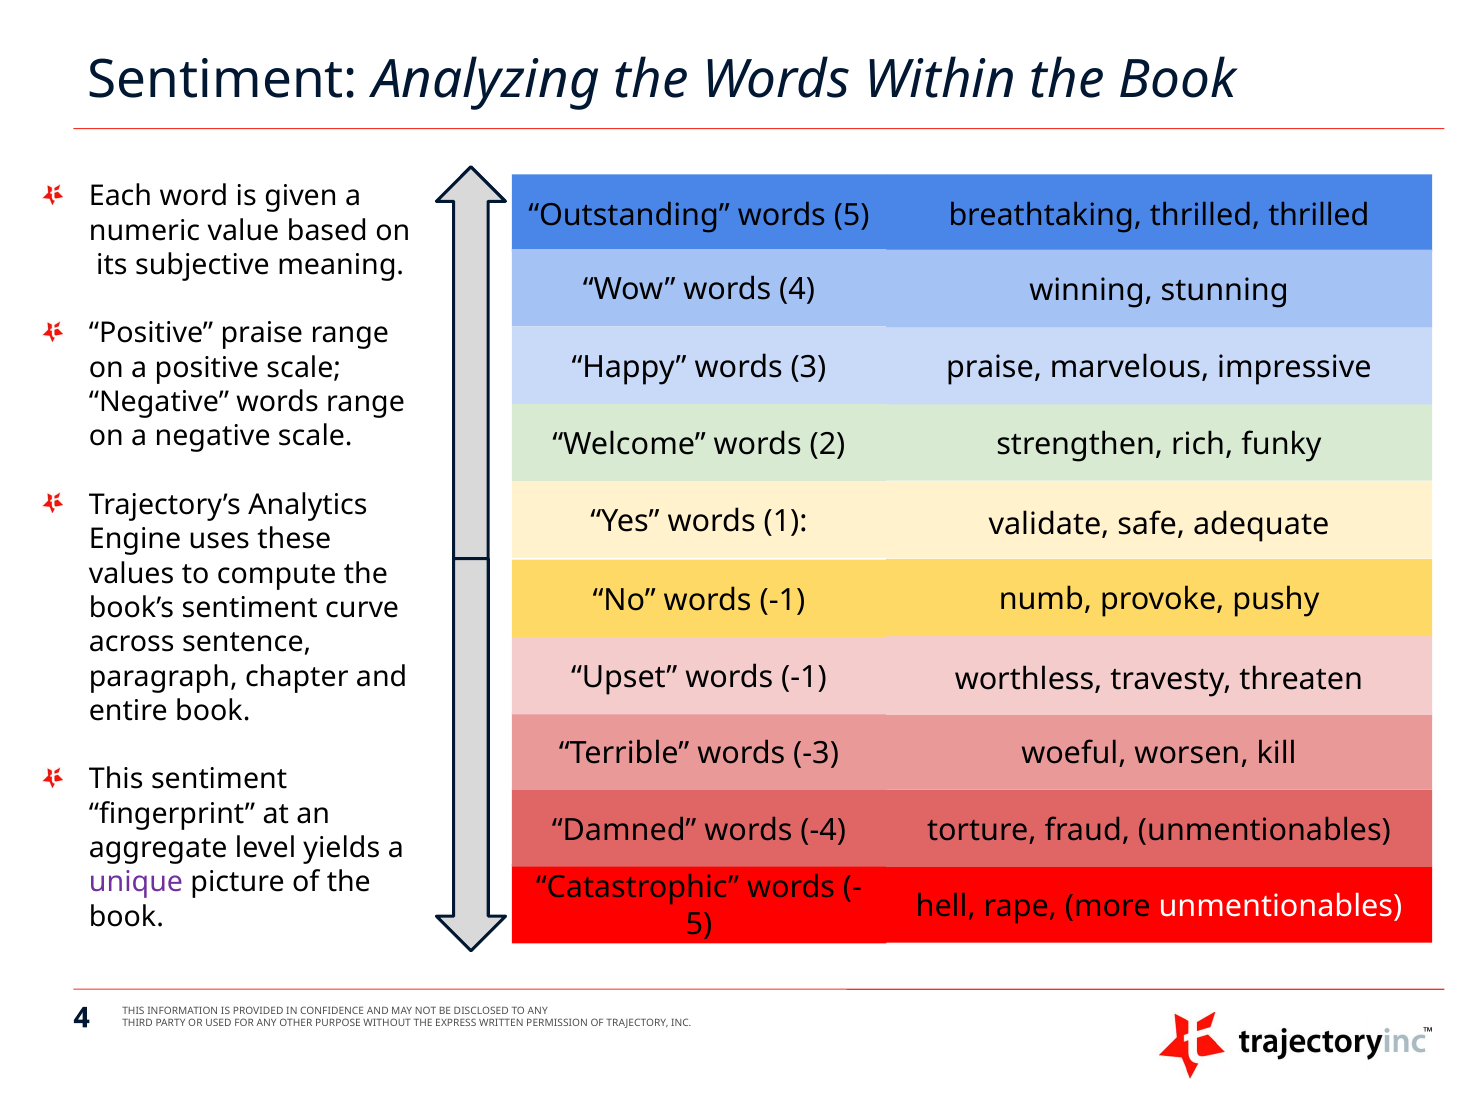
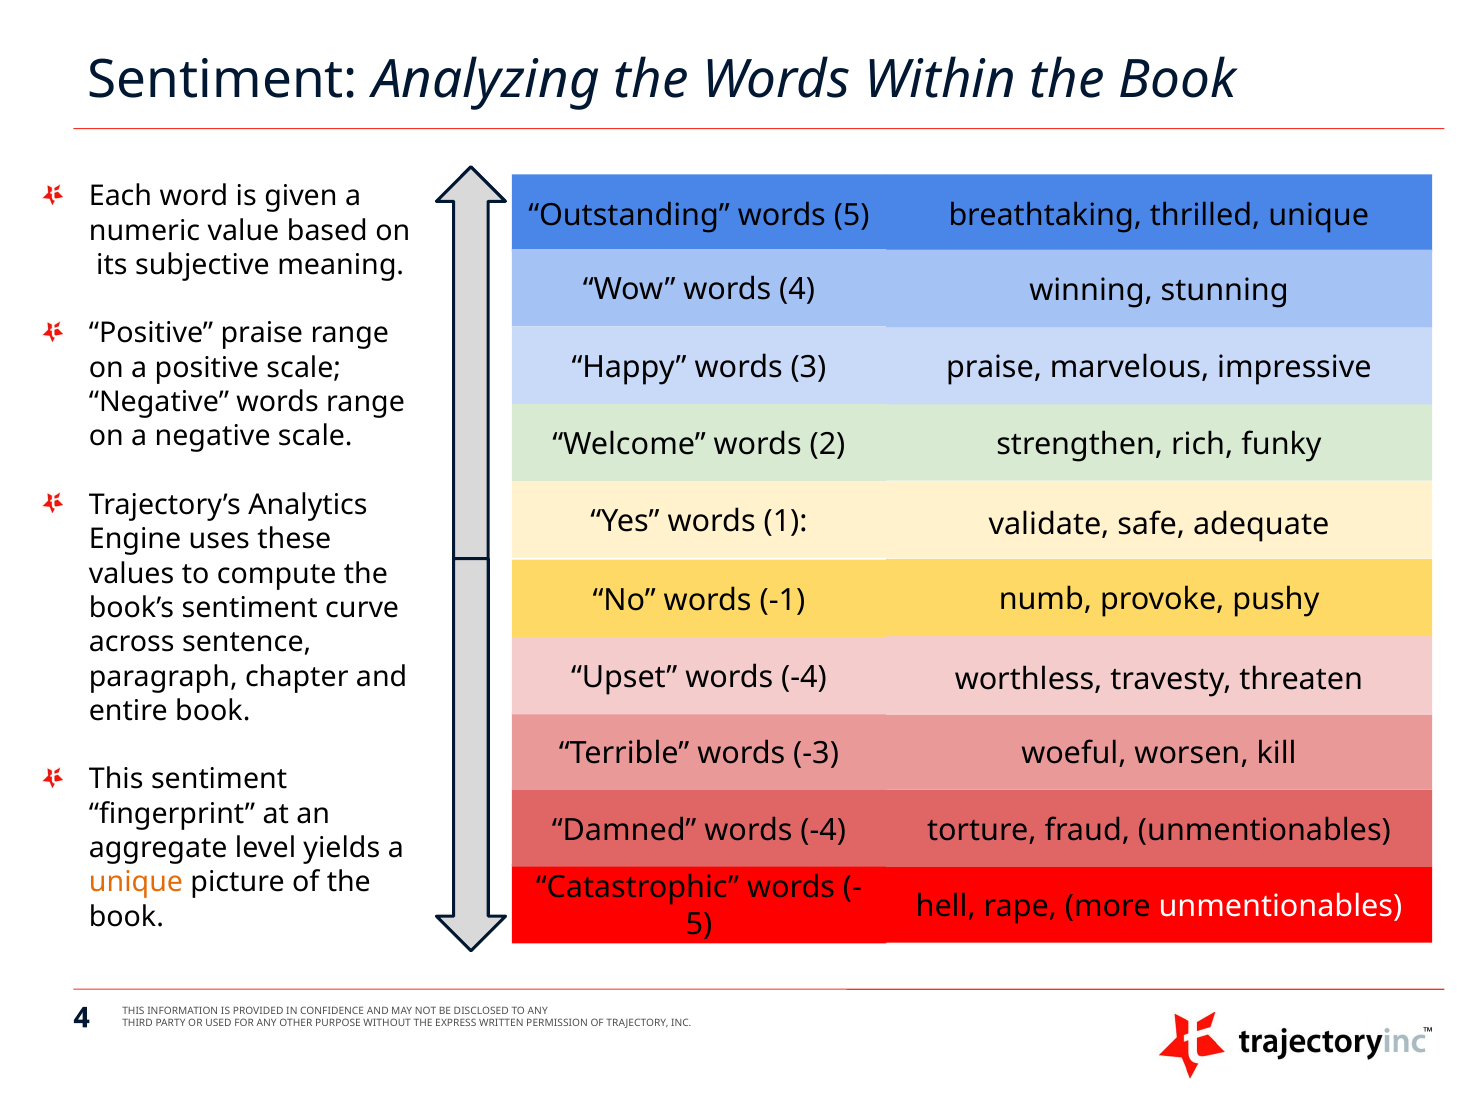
thrilled thrilled: thrilled -> unique (1319, 215)
Upset words -1: -1 -> -4 (804, 678)
unique colour: purple -> orange (136, 882)
